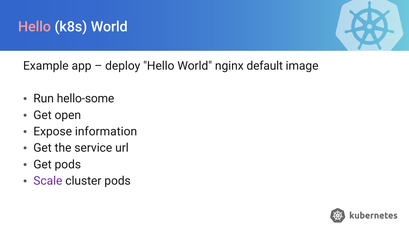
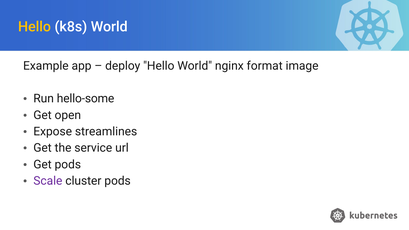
Hello colour: pink -> yellow (35, 27)
default: default -> format (265, 66)
information: information -> streamlines (106, 132)
